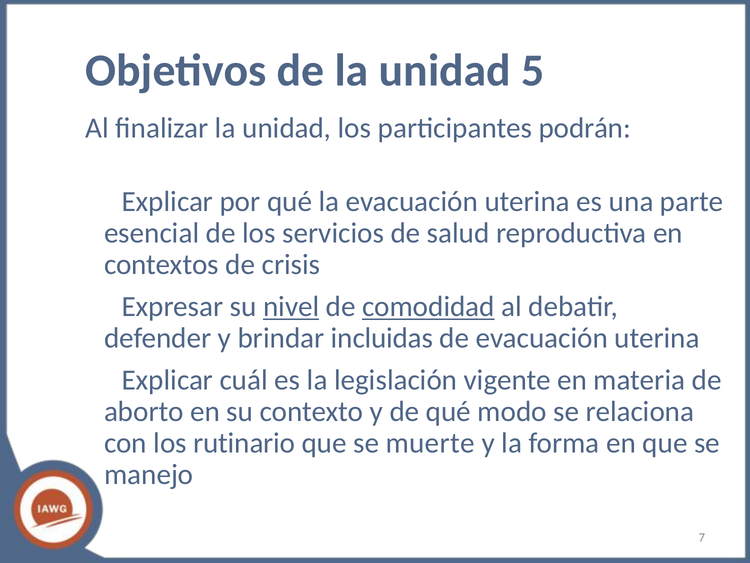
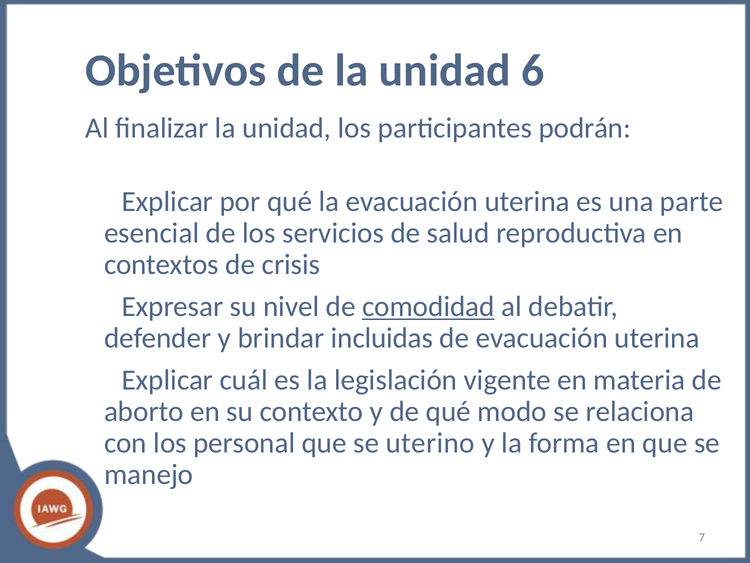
5: 5 -> 6 (533, 71)
nivel underline: present -> none (291, 306)
rutinario: rutinario -> personal (244, 443)
muerte: muerte -> uterino (430, 443)
